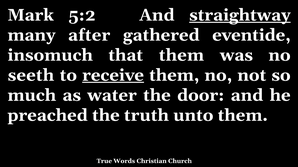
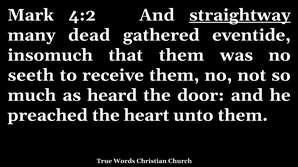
5:2: 5:2 -> 4:2 (82, 15)
after: after -> dead (89, 35)
receive underline: present -> none (113, 75)
water: water -> heard (112, 96)
truth: truth -> heart (147, 116)
